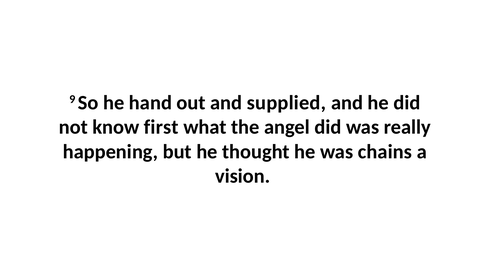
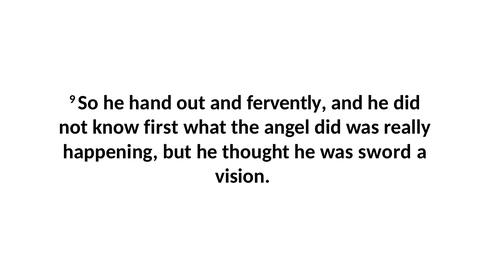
supplied: supplied -> fervently (287, 102)
chains: chains -> sword (385, 151)
